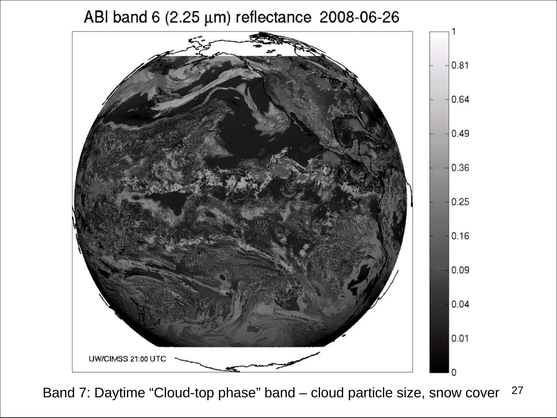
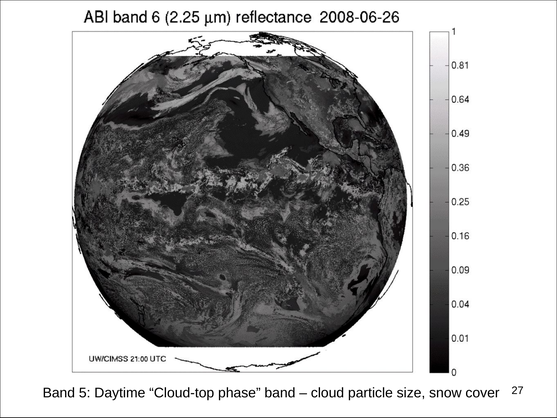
7: 7 -> 5 (85, 393)
